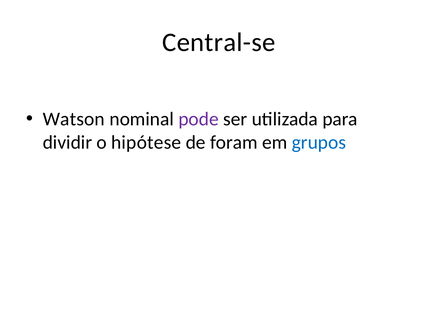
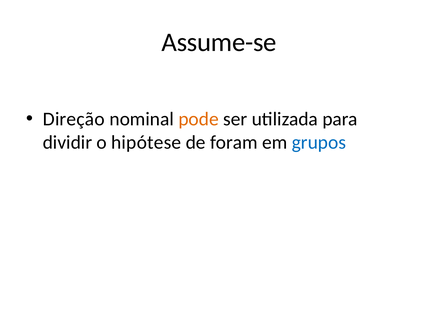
Central-se: Central-se -> Assume-se (219, 42)
Watson: Watson -> Direção (74, 119)
pode colour: purple -> orange (199, 119)
